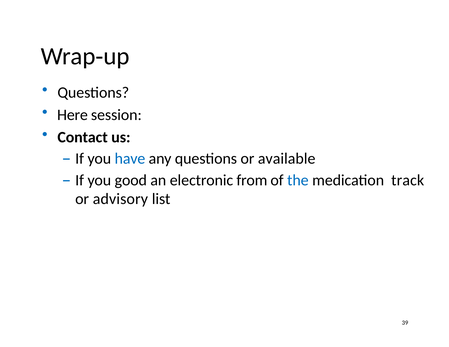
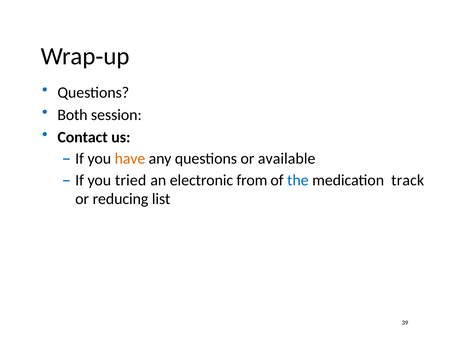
Here: Here -> Both (72, 115)
have colour: blue -> orange (130, 159)
good: good -> tried (131, 180)
advisory: advisory -> reducing (120, 199)
